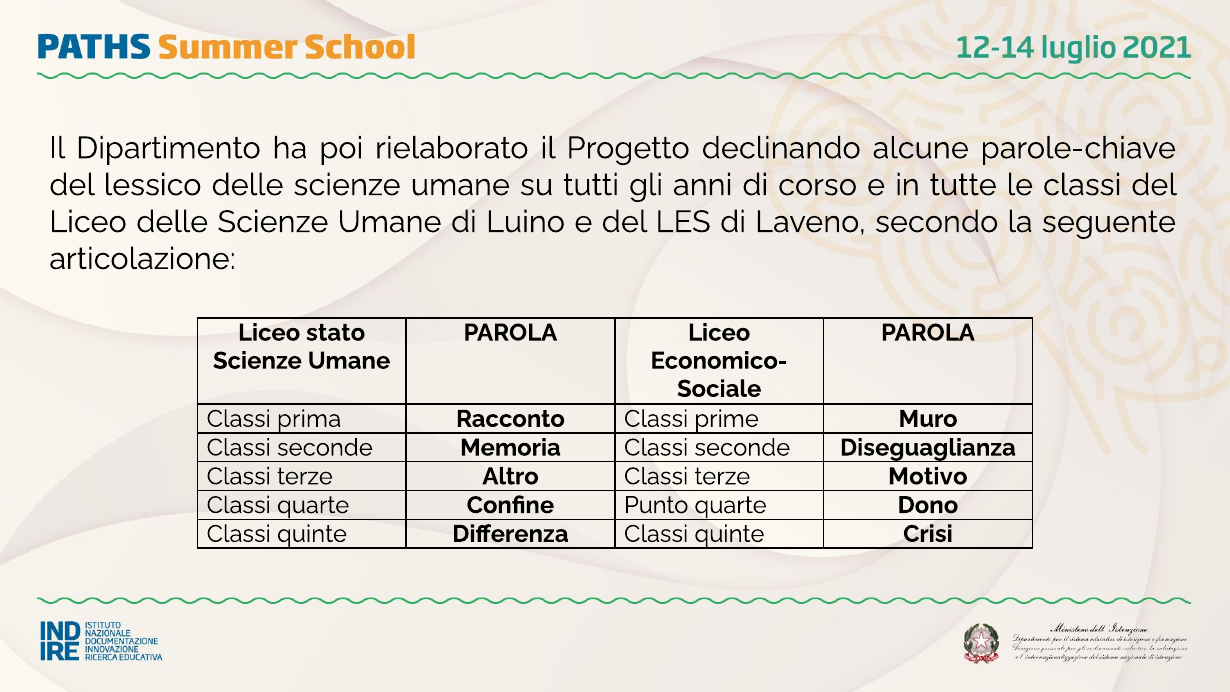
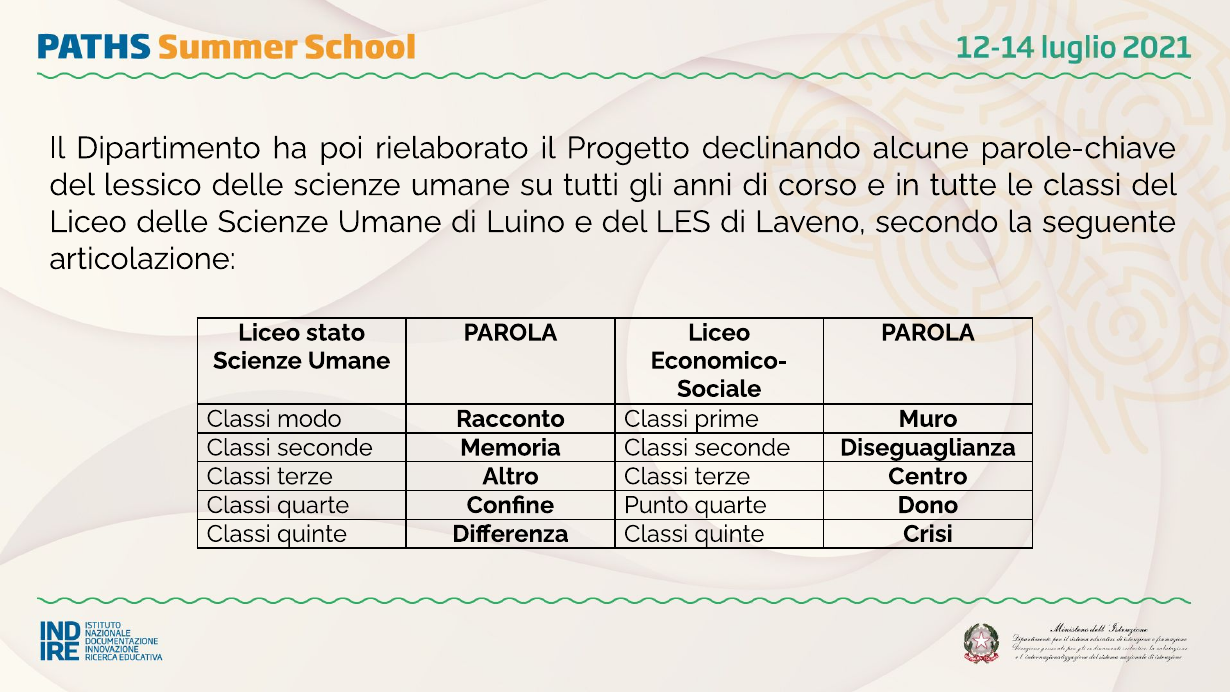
prima: prima -> modo (309, 419)
Motivo: Motivo -> Centro (928, 476)
